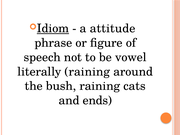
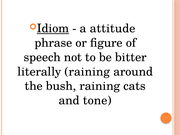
vowel: vowel -> bitter (131, 57)
ends: ends -> tone (97, 100)
